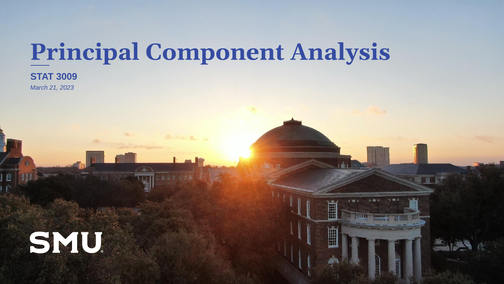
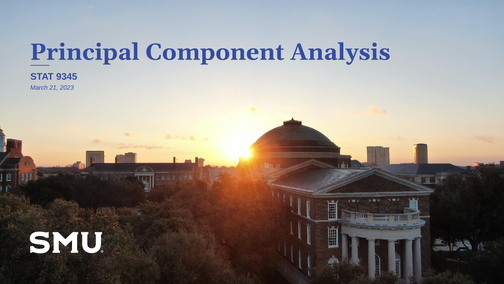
3009: 3009 -> 9345 (67, 76)
